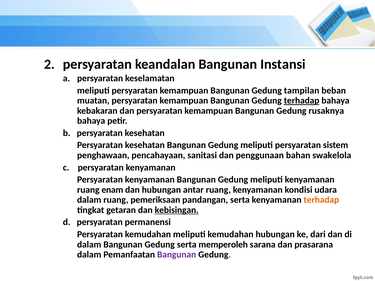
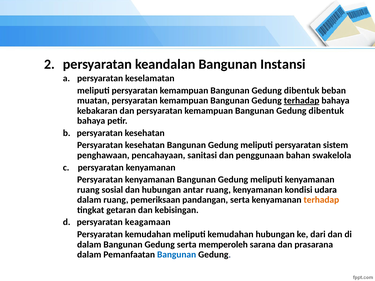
tampilan: tampilan -> dibentuk (302, 91)
rusaknya: rusaknya -> dibentuk (326, 111)
enam: enam -> sosial (112, 190)
kebisingan underline: present -> none (177, 210)
permanensi: permanensi -> keagamaan (148, 222)
Bangunan colour: purple -> blue (177, 255)
